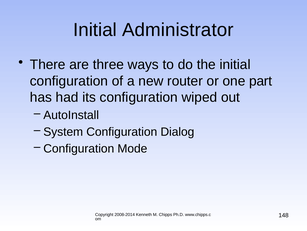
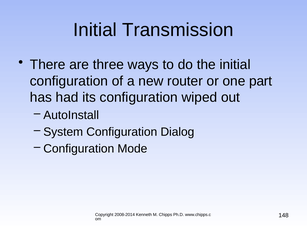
Administrator: Administrator -> Transmission (178, 30)
